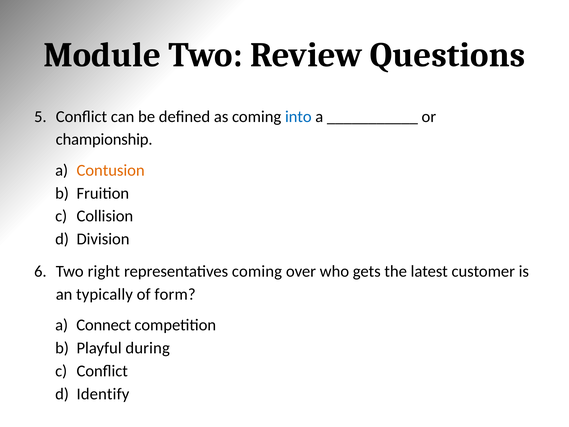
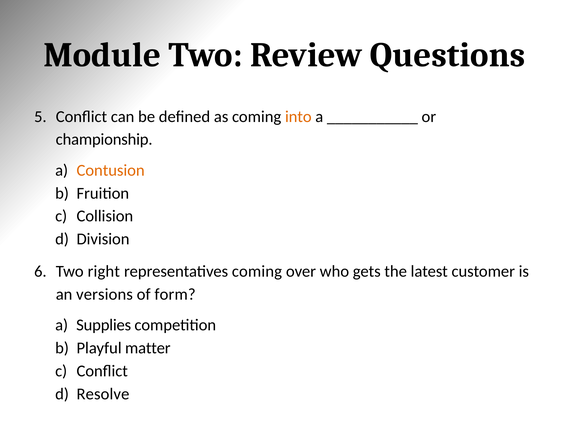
into colour: blue -> orange (298, 117)
typically: typically -> versions (105, 294)
Connect: Connect -> Supplies (104, 325)
during: during -> matter (148, 348)
Identify: Identify -> Resolve (103, 394)
